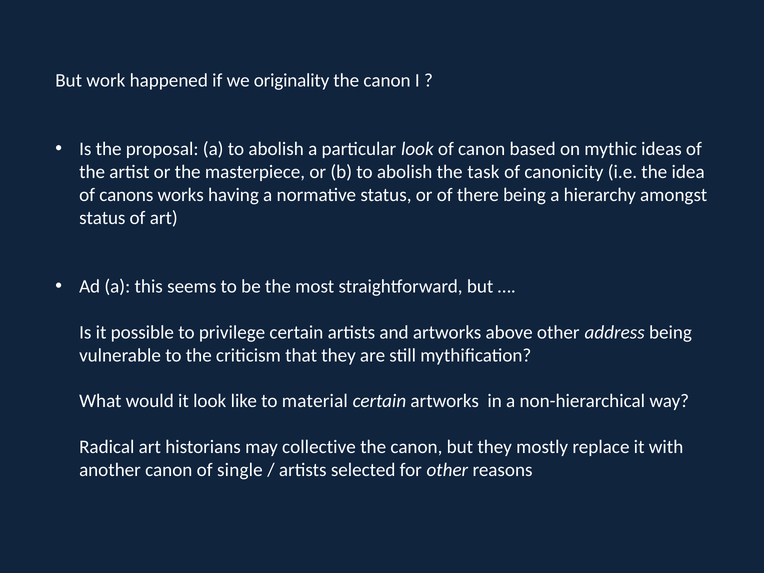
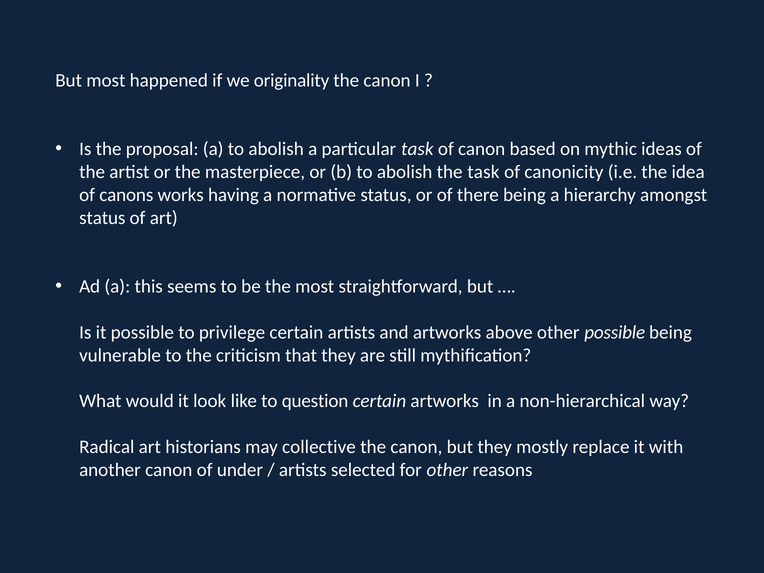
But work: work -> most (106, 80)
particular look: look -> task (417, 149)
other address: address -> possible (615, 332)
material: material -> question (315, 401)
single: single -> under (240, 470)
